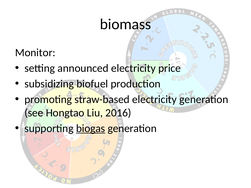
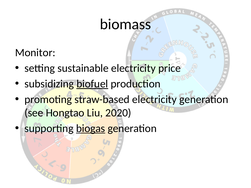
announced: announced -> sustainable (83, 68)
biofuel underline: none -> present (92, 84)
2016: 2016 -> 2020 (118, 113)
